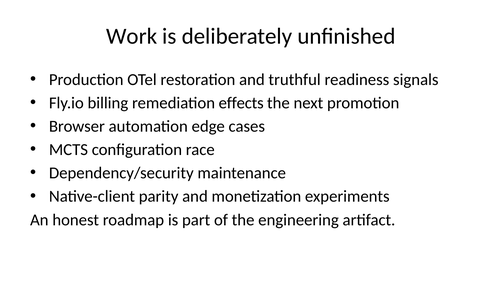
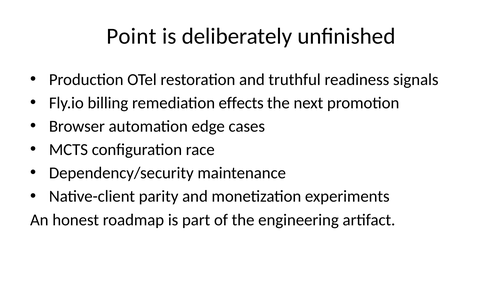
Work: Work -> Point (132, 36)
